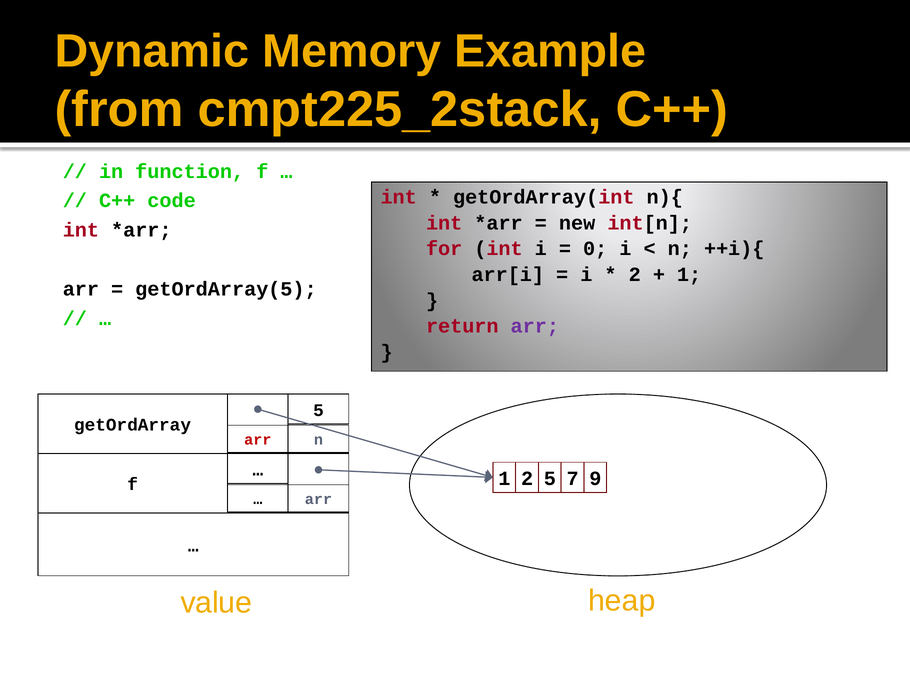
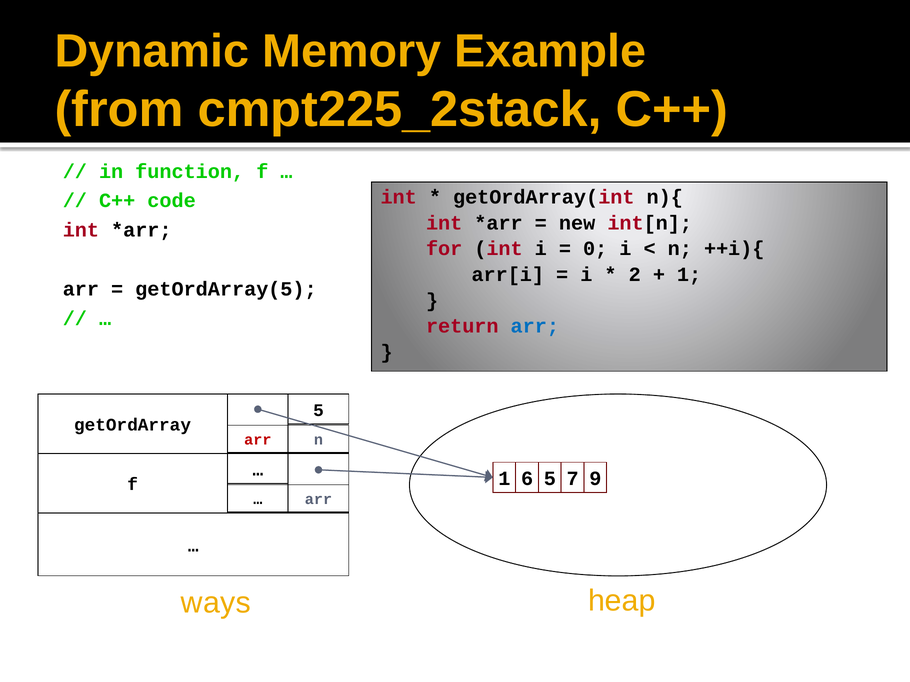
arr colour: purple -> blue (535, 327)
1 2: 2 -> 6 (527, 479)
value: value -> ways (216, 603)
